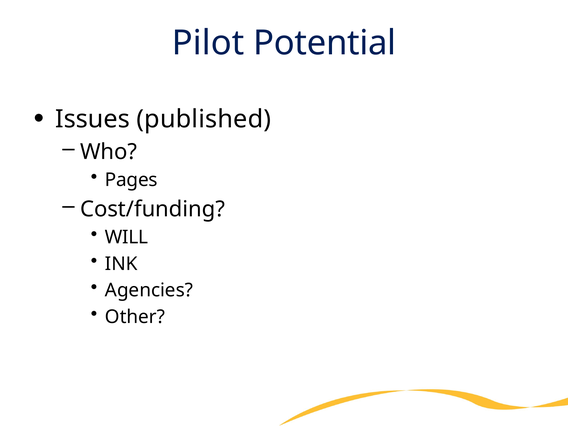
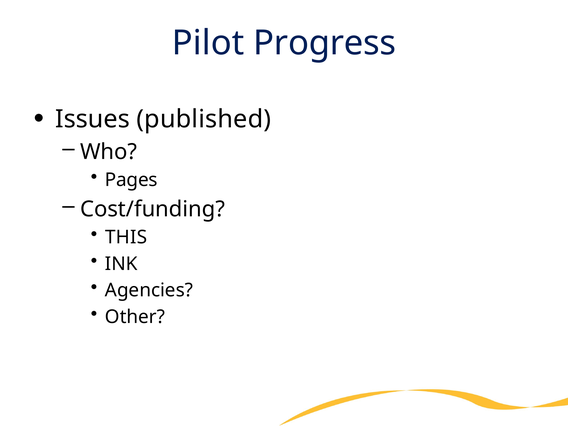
Potential: Potential -> Progress (325, 43)
WILL: WILL -> THIS (126, 237)
